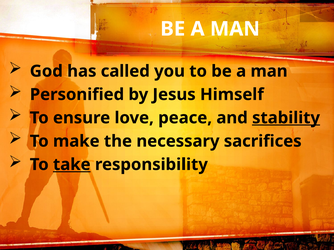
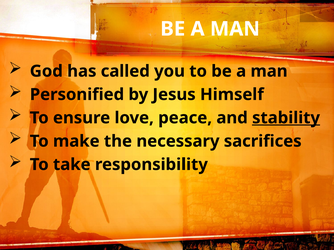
take underline: present -> none (72, 165)
